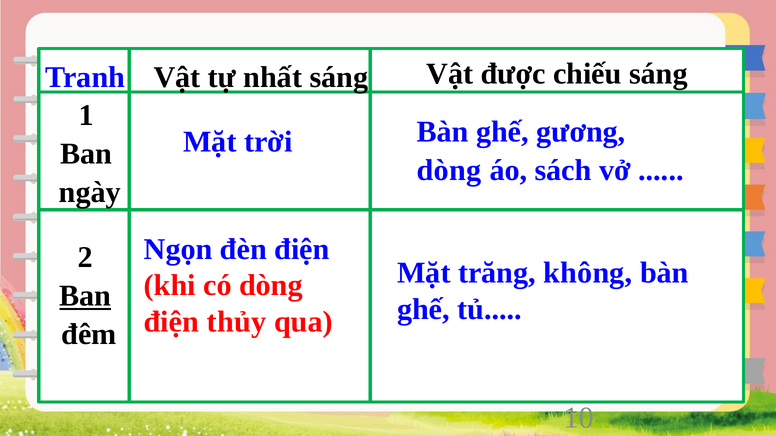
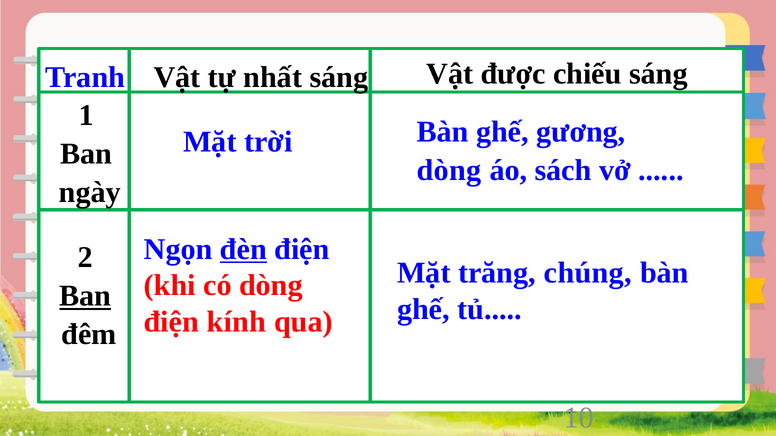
đèn underline: none -> present (243, 250)
không: không -> chúng (588, 273)
thủy: thủy -> kính (236, 322)
